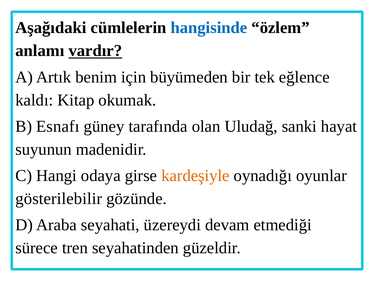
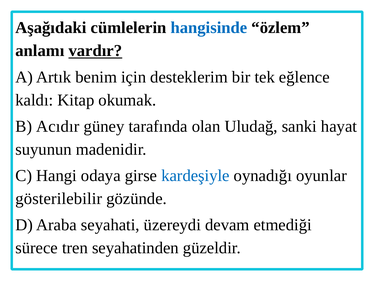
büyümeden: büyümeden -> desteklerim (189, 77)
Esnafı: Esnafı -> Acıdır (58, 126)
kardeşiyle colour: orange -> blue (195, 175)
